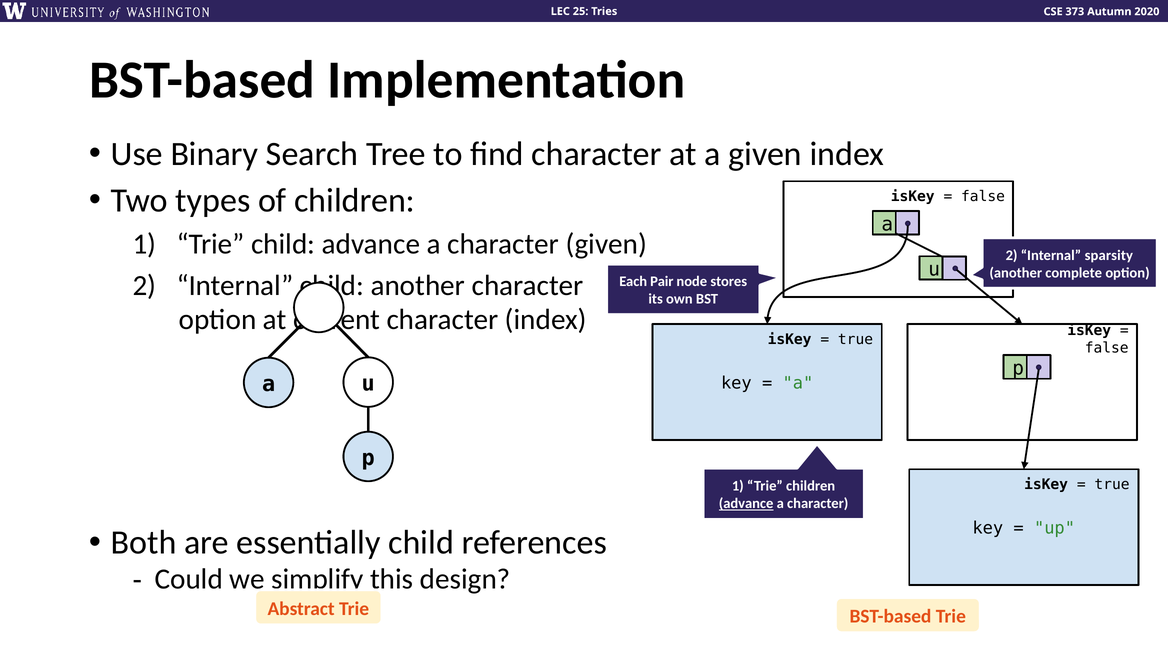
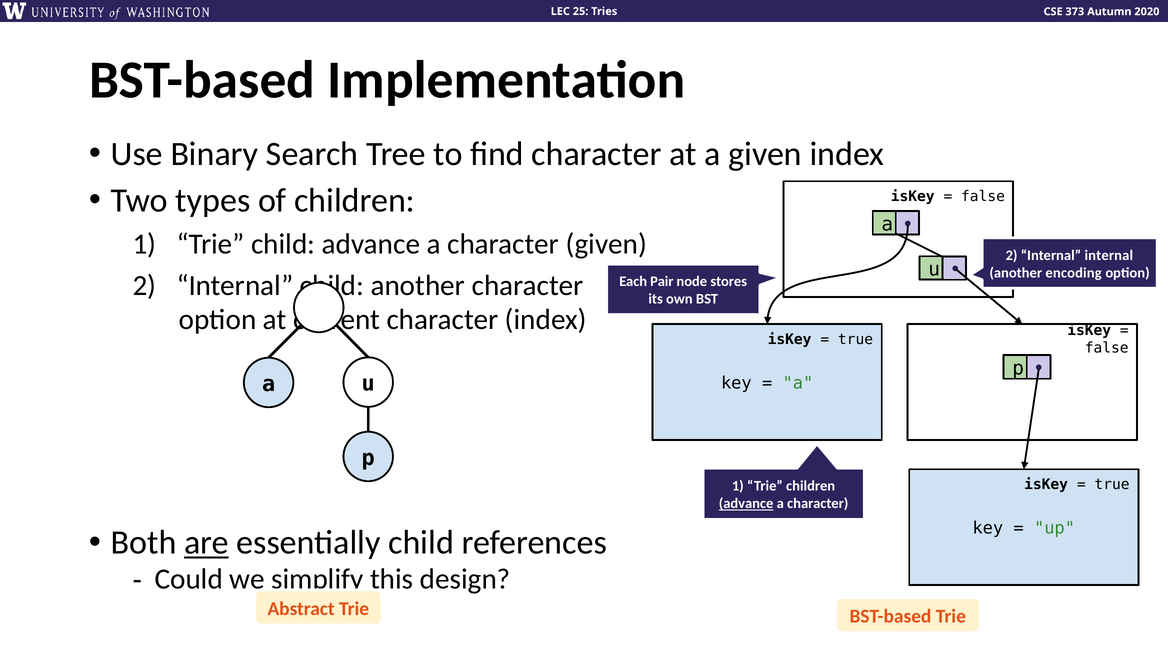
Internal sparsity: sparsity -> internal (1109, 255)
complete: complete -> encoding (1074, 273)
are underline: none -> present (206, 543)
